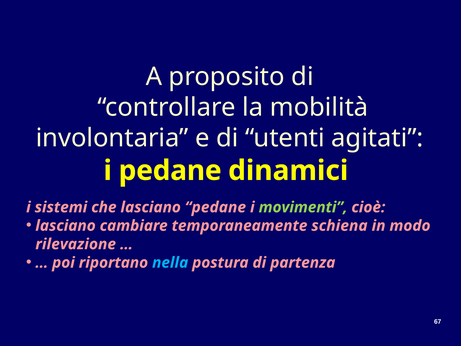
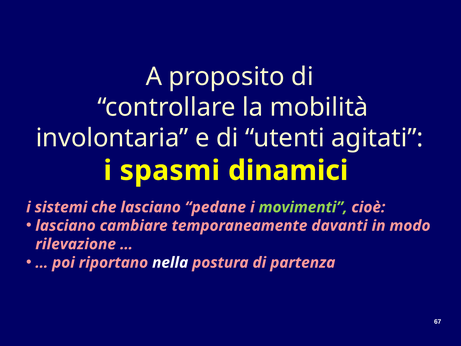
i pedane: pedane -> spasmi (170, 170)
schiena: schiena -> davanti (339, 226)
nella colour: light blue -> white (170, 262)
